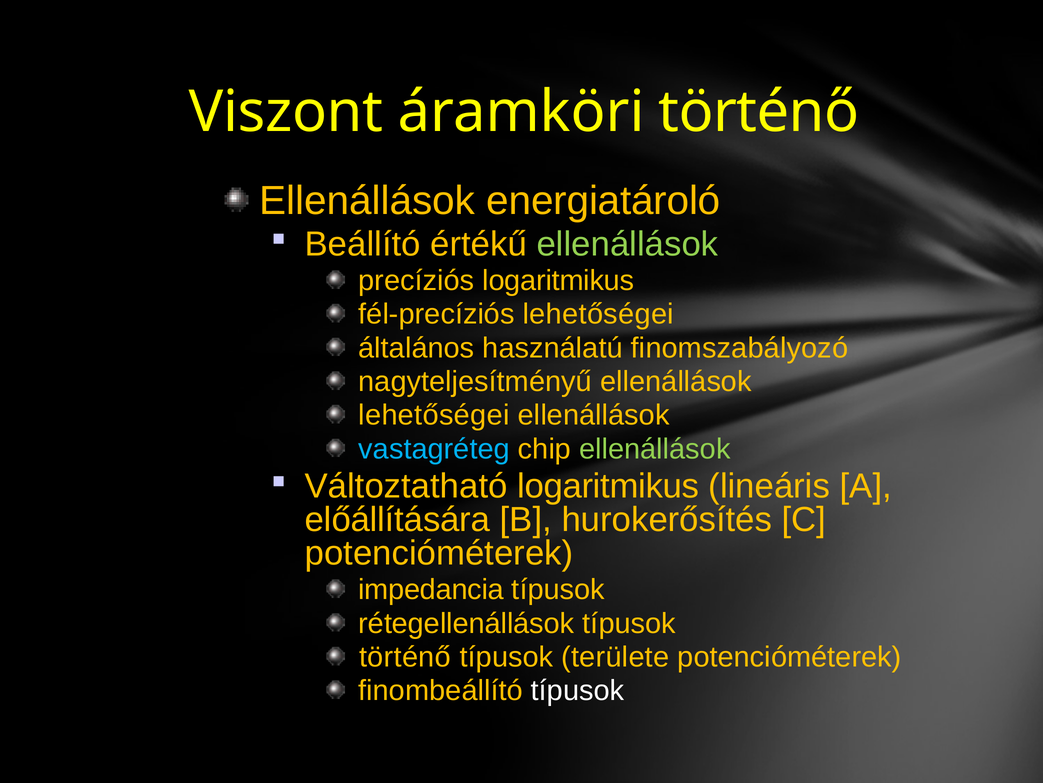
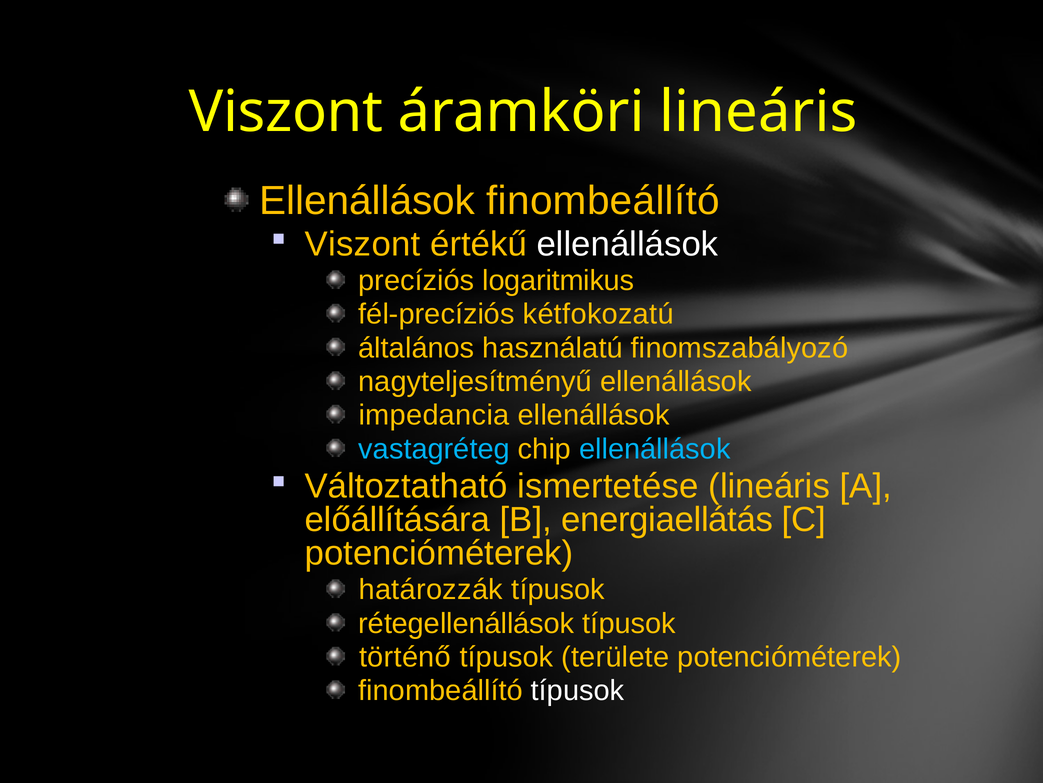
áramköri történő: történő -> lineáris (758, 112)
Ellenállások energiatároló: energiatároló -> finombeállító (603, 200)
Beállító: Beállító -> Viszont (363, 244)
ellenállások colour: light green -> white (627, 244)
fél-precíziós lehetőségei: lehetőségei -> kétfokozatú (598, 314)
lehetőségei: lehetőségei -> impedancia (434, 415)
ellenállások colour: light green -> light blue (655, 449)
Változtatható logaritmikus: logaritmikus -> ismertetése (608, 486)
hurokerősítés: hurokerősítés -> energiaellátás (667, 519)
impedancia: impedancia -> határozzák (431, 589)
